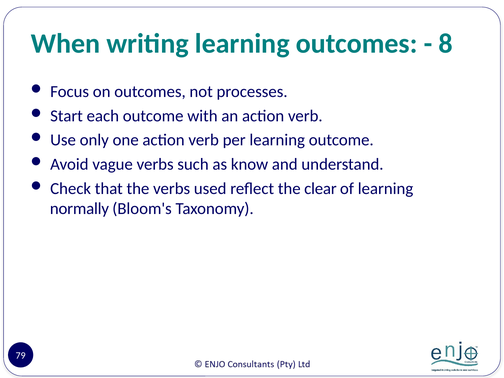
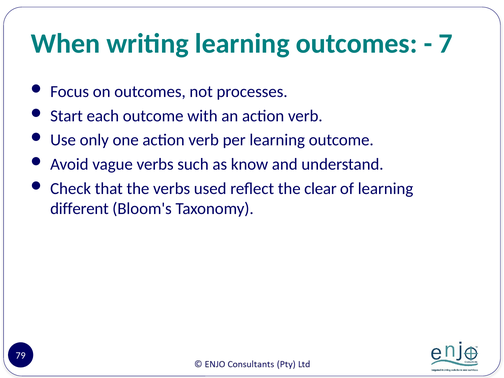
8: 8 -> 7 (446, 44)
normally: normally -> different (79, 209)
